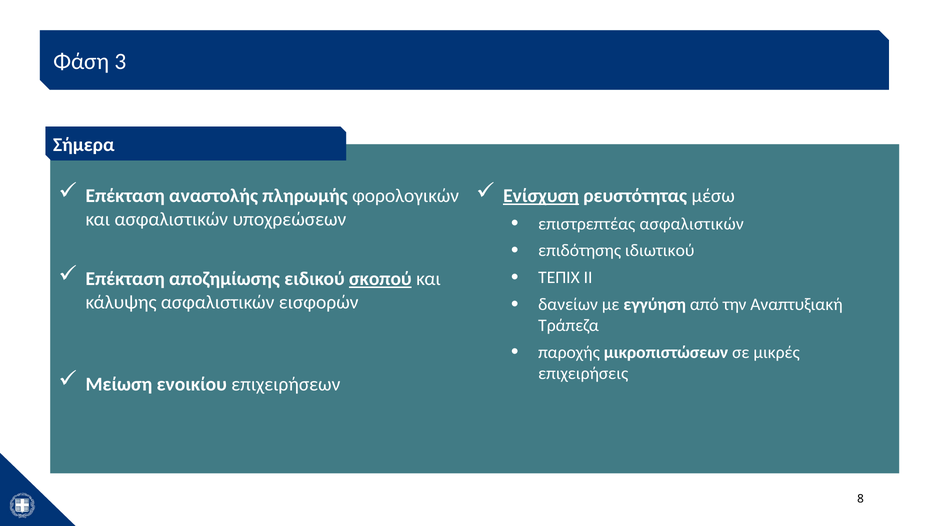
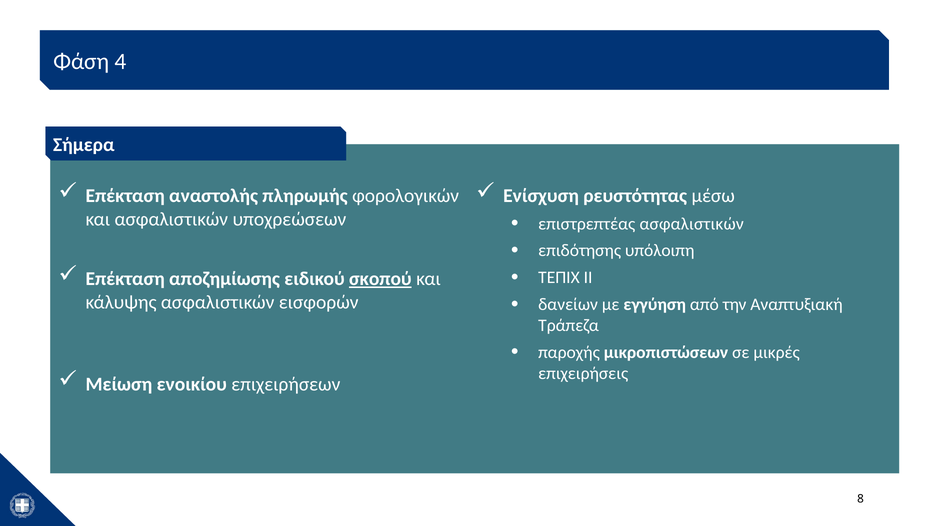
3: 3 -> 4 (120, 62)
Ενίσχυση underline: present -> none (541, 196)
ιδιωτικού: ιδιωτικού -> υπόλοιπη (660, 251)
